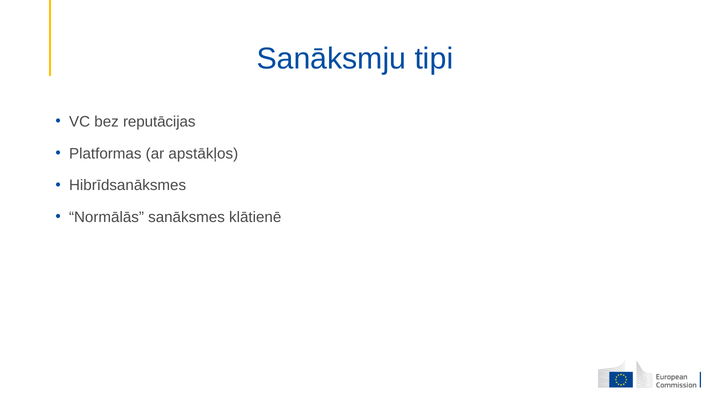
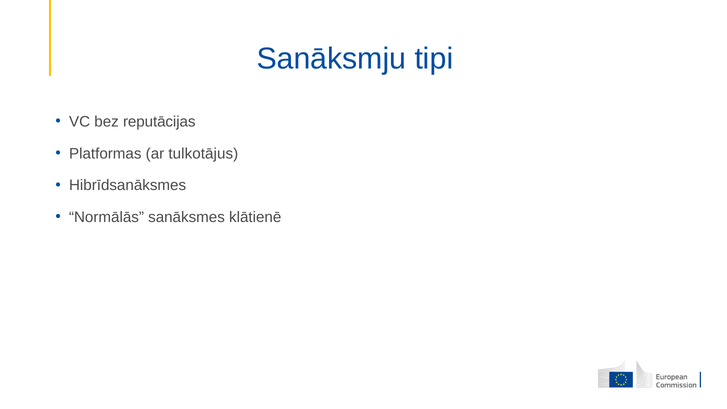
apstākļos: apstākļos -> tulkotājus (203, 154)
